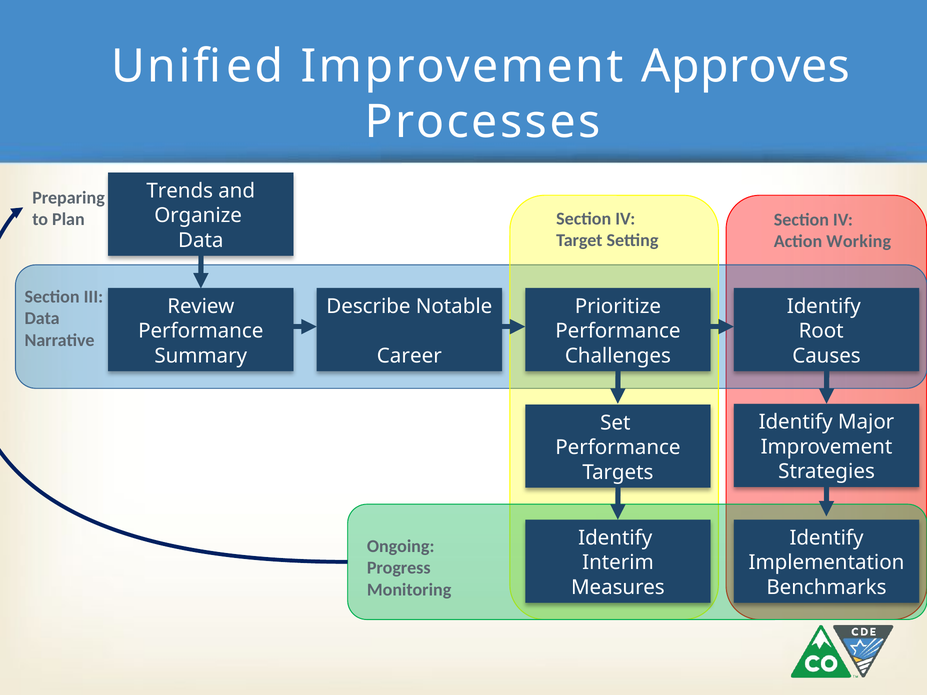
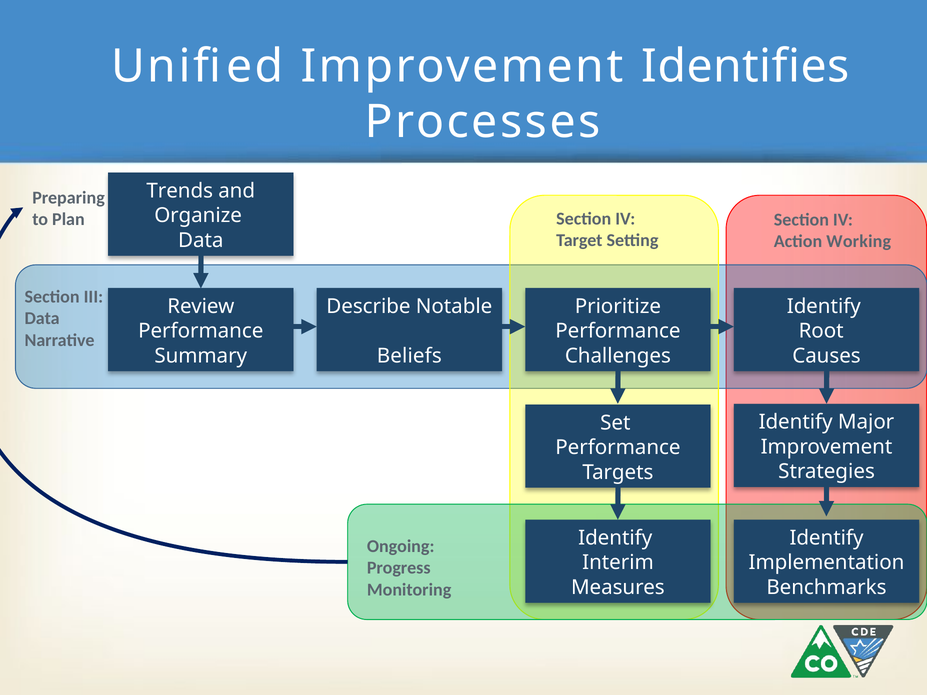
Approves: Approves -> Identifies (745, 67)
Career: Career -> Beliefs (409, 356)
